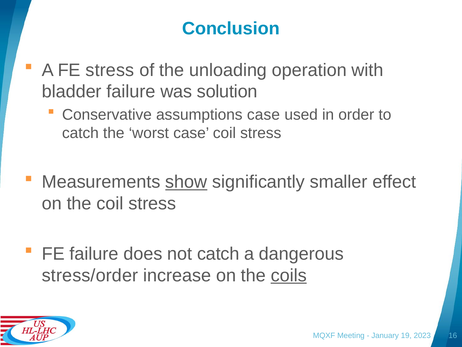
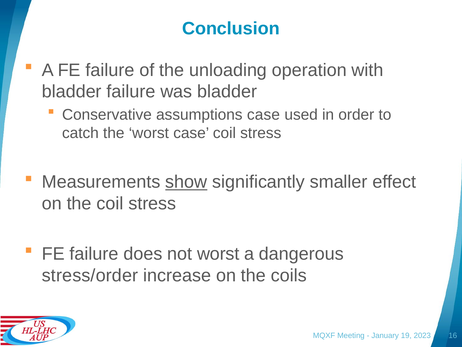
A FE stress: stress -> failure (110, 70)
was solution: solution -> bladder (227, 92)
not catch: catch -> worst (218, 254)
coils underline: present -> none (289, 275)
